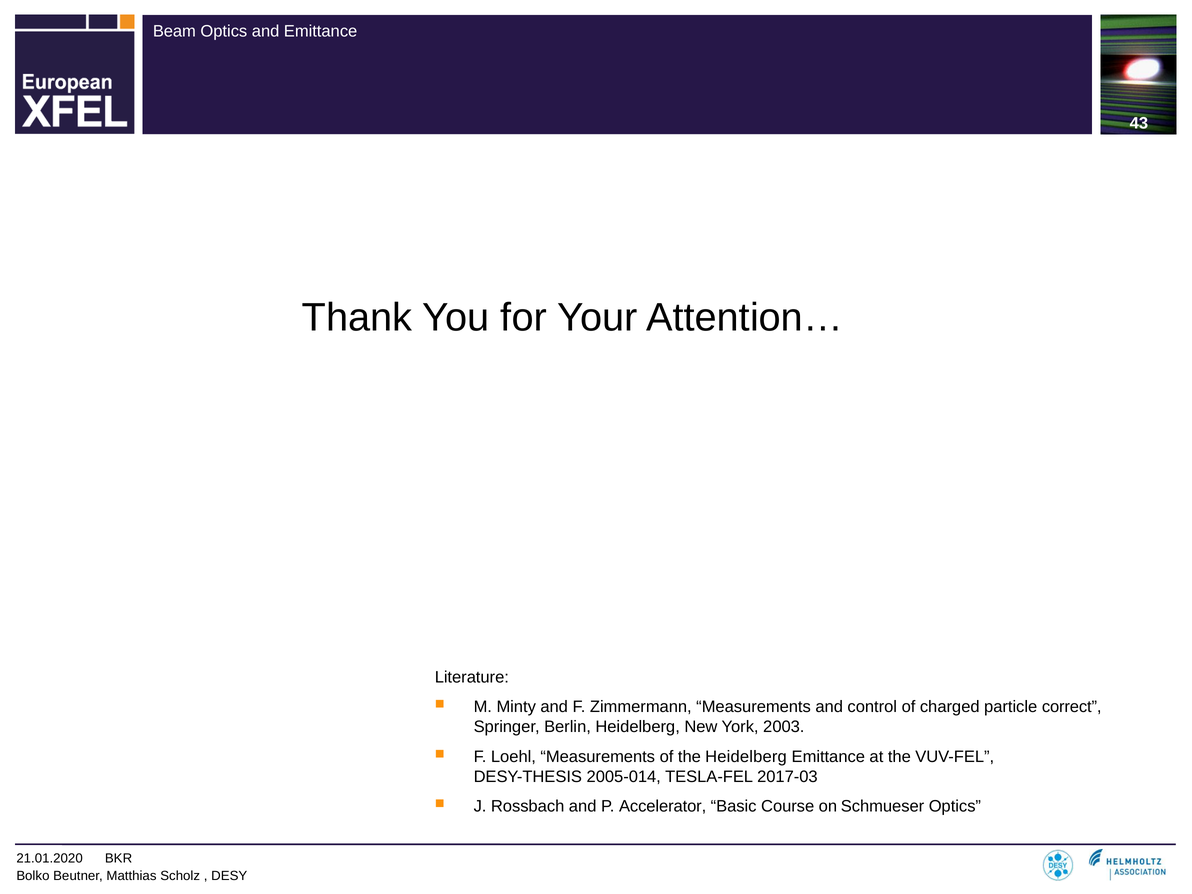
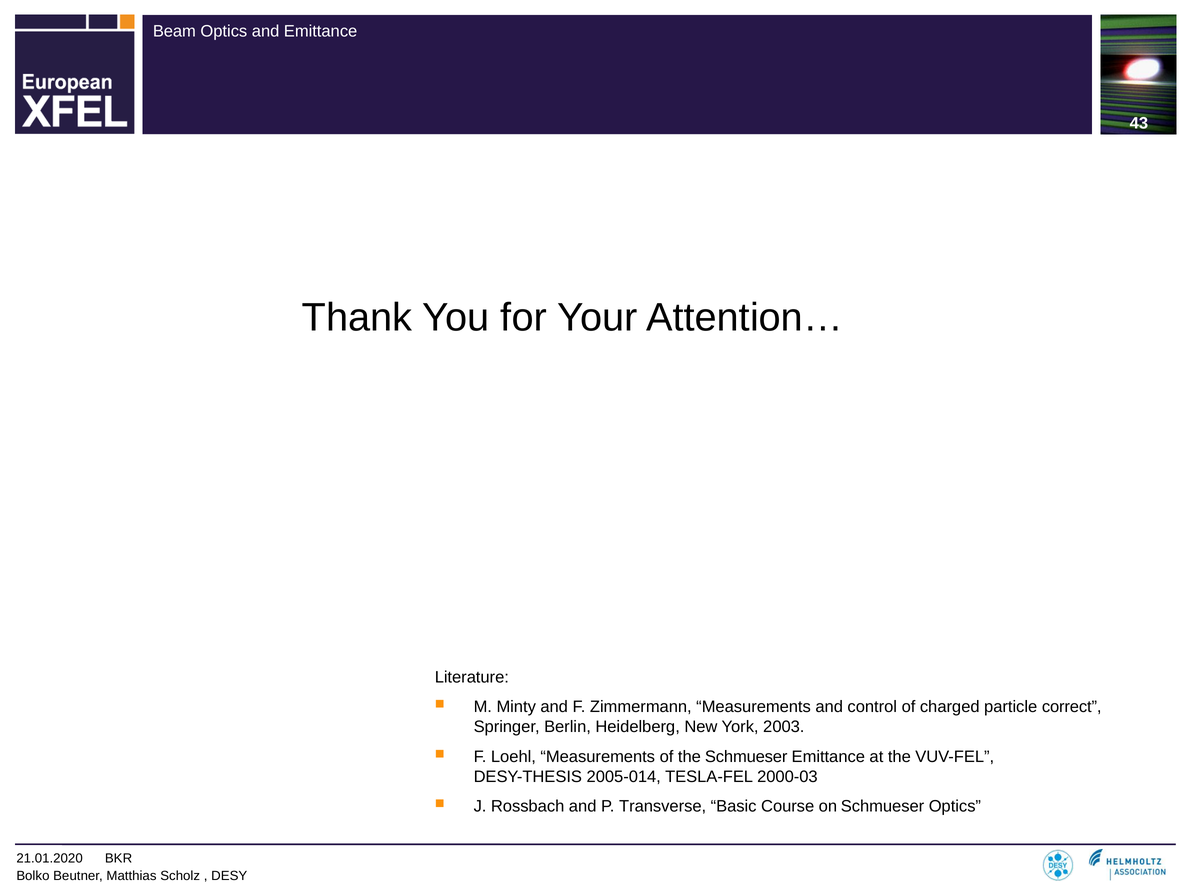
the Heidelberg: Heidelberg -> Schmueser (746, 757)
2017-03: 2017-03 -> 2000-03 (787, 777)
Accelerator: Accelerator -> Transverse (663, 806)
